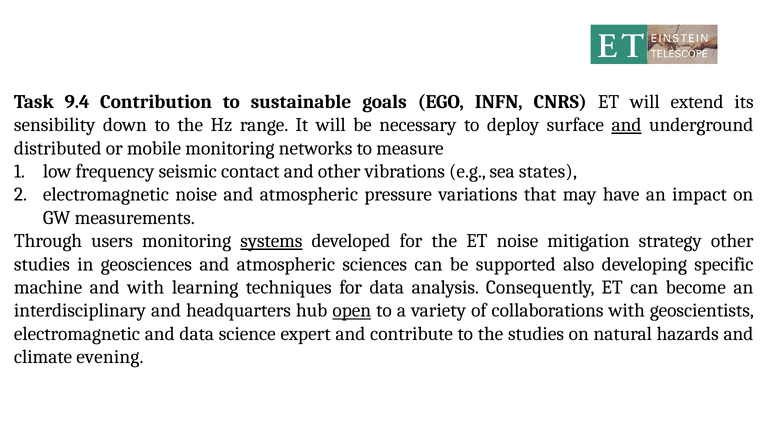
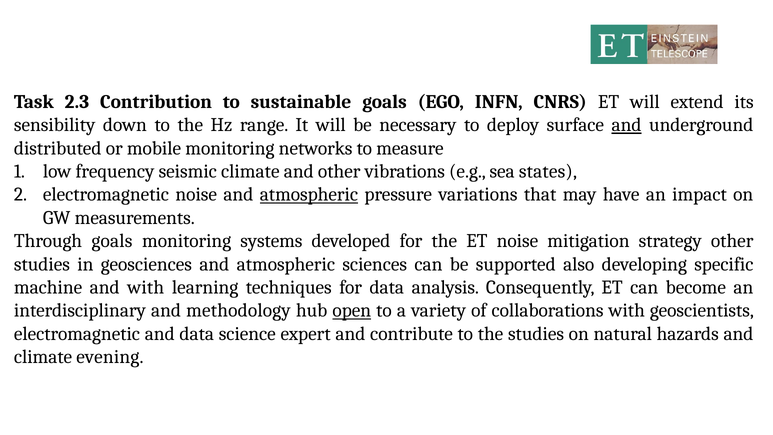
9.4: 9.4 -> 2.3 (77, 102)
seismic contact: contact -> climate (250, 171)
atmospheric underline: none -> present (309, 195)
Through users: users -> goals (112, 241)
systems underline: present -> none (271, 241)
headquarters: headquarters -> methodology (238, 310)
